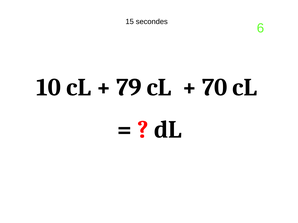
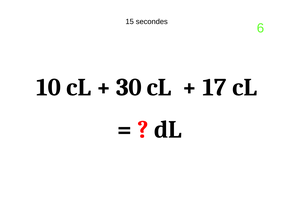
79: 79 -> 30 (129, 88)
70: 70 -> 17 (215, 88)
